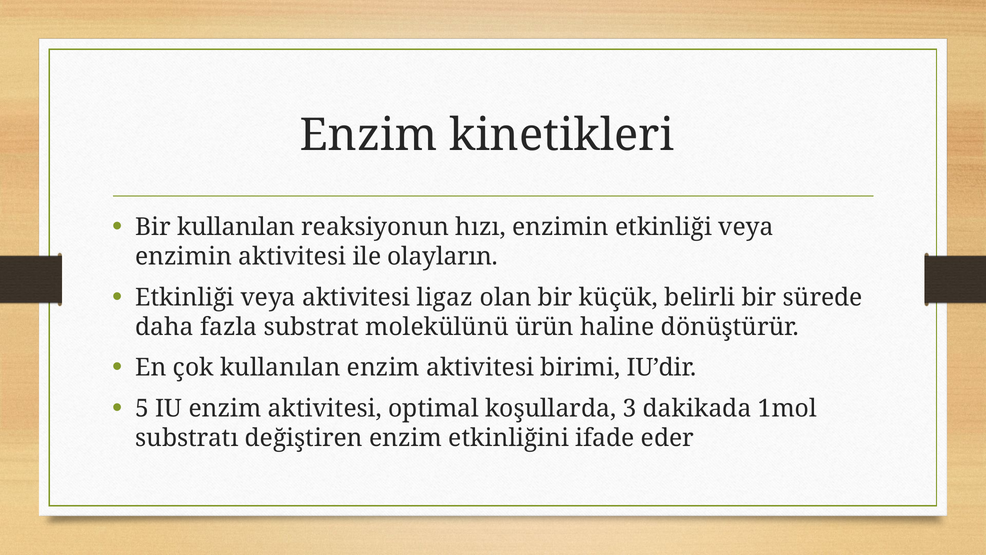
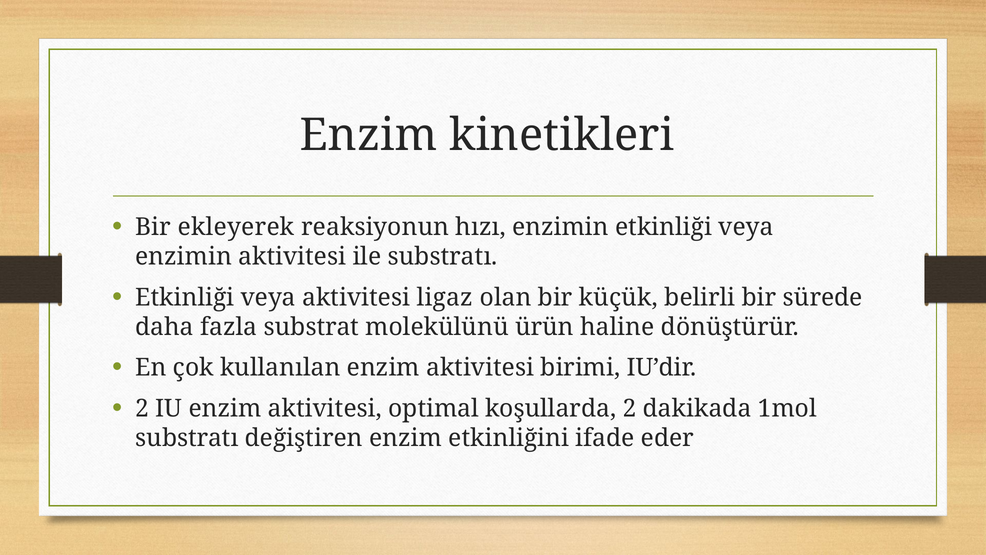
Bir kullanılan: kullanılan -> ekleyerek (236, 227)
ile olayların: olayların -> substratı (443, 257)
5: 5 -> 2 (142, 408)
koşullarda 3: 3 -> 2 (630, 408)
